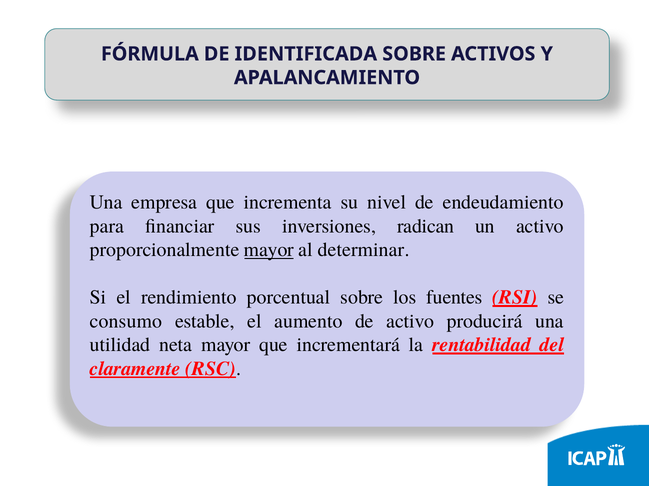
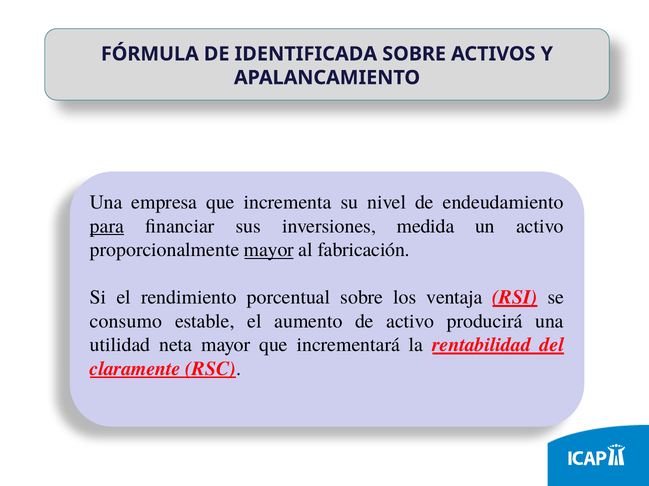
para underline: none -> present (107, 226)
radican: radican -> medida (426, 226)
determinar: determinar -> fabricación (364, 250)
fuentes: fuentes -> ventaja (454, 298)
